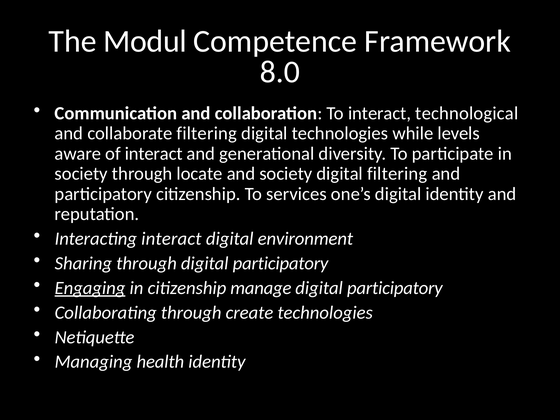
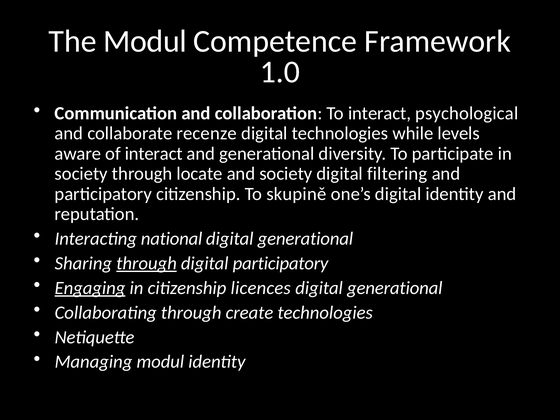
8.0: 8.0 -> 1.0 (280, 72)
technological: technological -> psychological (467, 113)
collaborate filtering: filtering -> recenze (207, 133)
services: services -> skupině (296, 194)
Interacting interact: interact -> national (172, 239)
environment: environment -> generational (305, 239)
through underline: none -> present (147, 263)
manage: manage -> licences (261, 288)
participatory: participatory -> generational (395, 288)
Managing health: health -> modul (160, 362)
